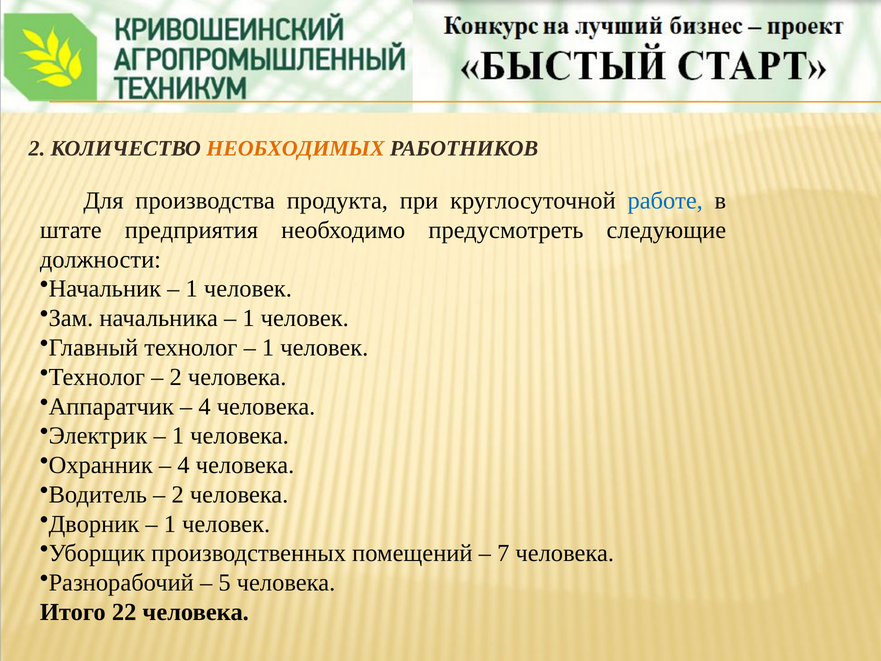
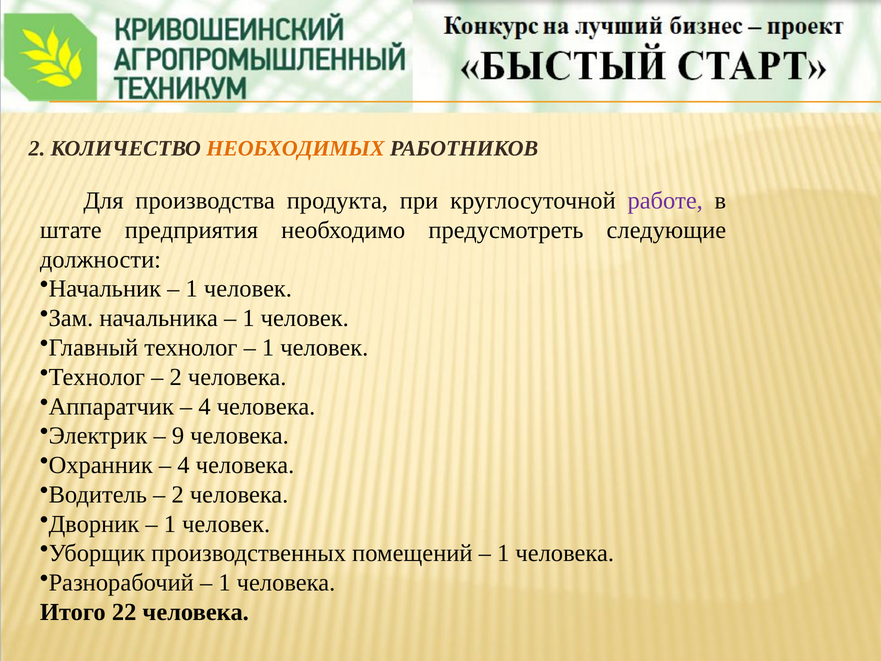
работе colour: blue -> purple (665, 201)
1: 1 -> 9 (178, 436)
7: 7 -> 1 (503, 553)
5: 5 -> 1 (225, 583)
